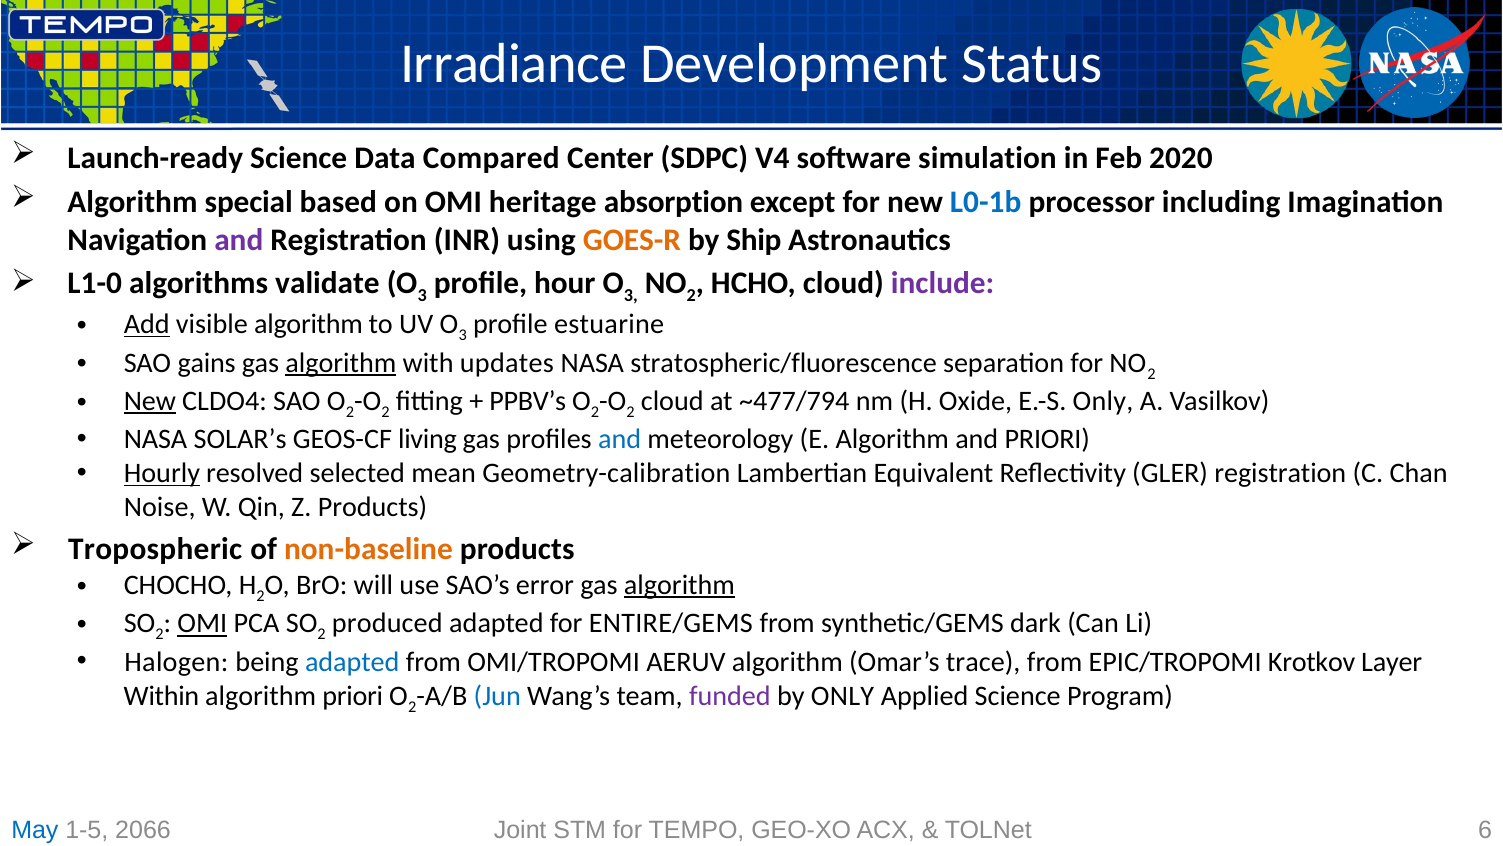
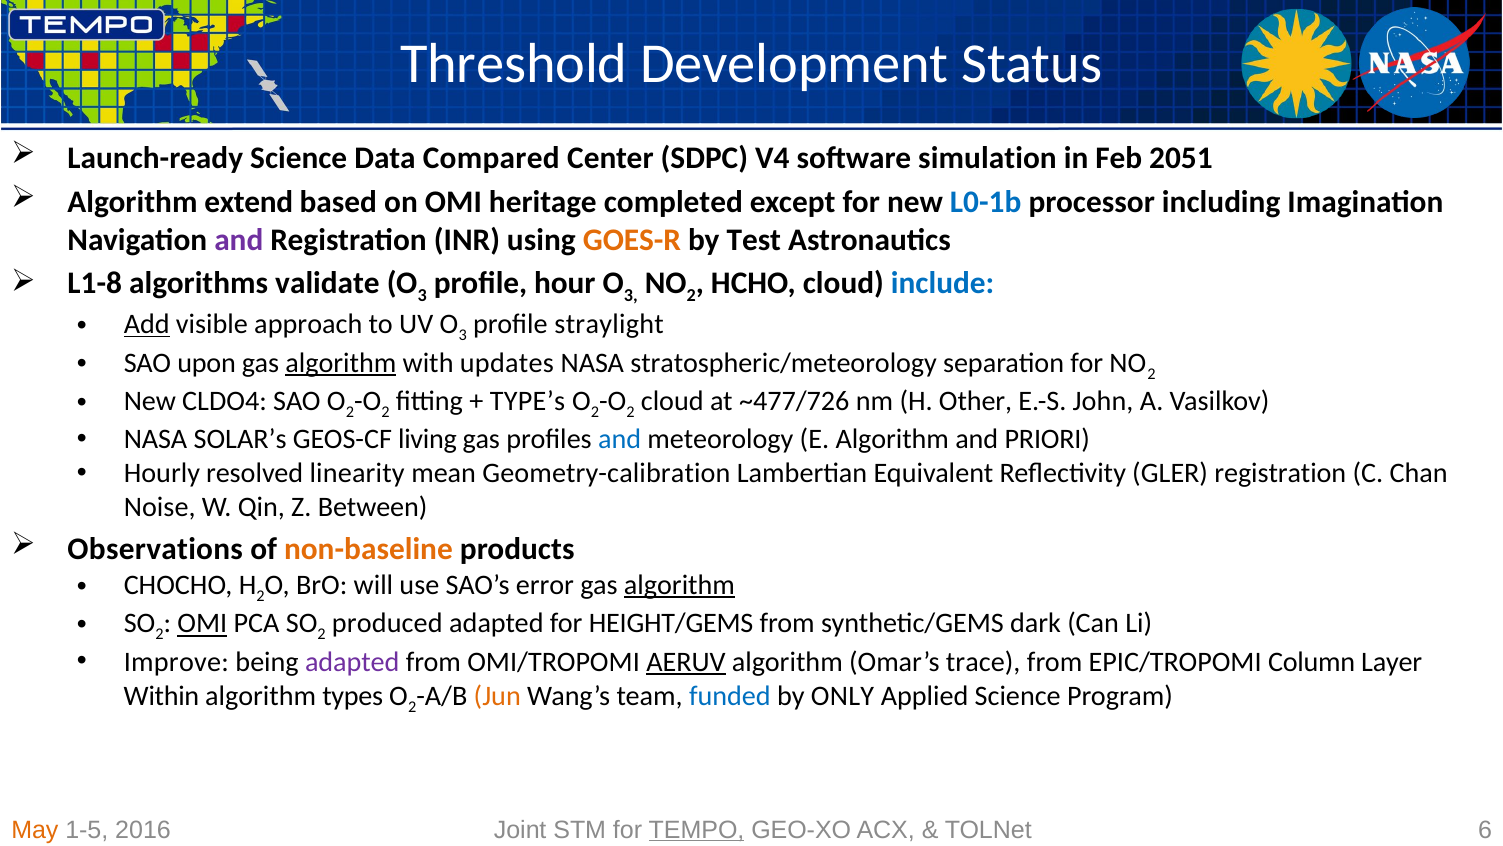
Irradiance: Irradiance -> Threshold (514, 64)
2020: 2020 -> 2051 (1181, 158)
special: special -> extend (249, 202)
absorption: absorption -> completed (673, 202)
Ship: Ship -> Test (754, 240)
L1-0: L1-0 -> L1-8 (95, 283)
include colour: purple -> blue (943, 283)
visible algorithm: algorithm -> approach (308, 324)
estuarine: estuarine -> straylight (609, 324)
gains: gains -> upon (207, 363)
stratospheric/fluorescence: stratospheric/fluorescence -> stratospheric/meteorology (784, 363)
New underline: present -> none (150, 401)
PPBV’s: PPBV’s -> TYPE’s (527, 401)
~477/794: ~477/794 -> ~477/726 (794, 401)
Oxide: Oxide -> Other (976, 401)
E.-S Only: Only -> John (1103, 401)
Hourly underline: present -> none (162, 473)
selected: selected -> linearity (357, 473)
Z Products: Products -> Between (373, 507)
Tropospheric: Tropospheric -> Observations (155, 549)
ENTIRE/GEMS: ENTIRE/GEMS -> HEIGHT/GEMS (671, 623)
Halogen: Halogen -> Improve (176, 662)
adapted colour: blue -> purple (352, 662)
AERUV underline: none -> present (686, 662)
Krotkov: Krotkov -> Column (1312, 662)
algorithm priori: priori -> types (353, 695)
Jun colour: blue -> orange (497, 695)
funded colour: purple -> blue (730, 695)
May colour: blue -> orange (35, 829)
2066: 2066 -> 2016 (143, 829)
TEMPO underline: none -> present (697, 829)
